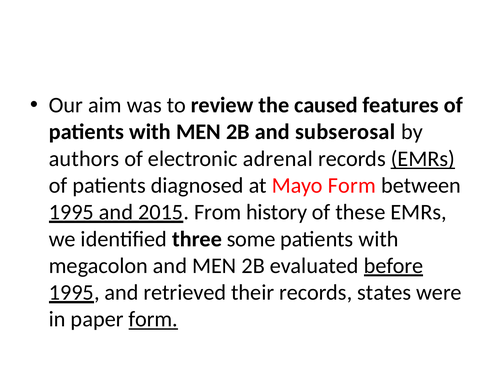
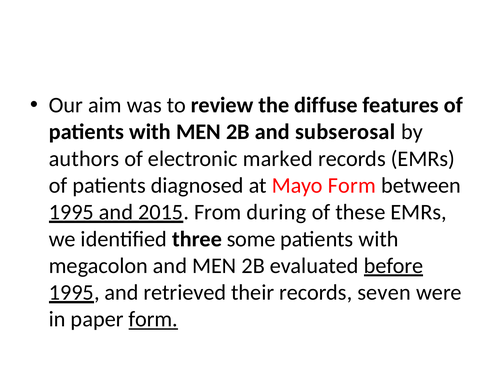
caused: caused -> diffuse (326, 105)
adrenal: adrenal -> marked (278, 159)
EMRs underline: present -> none (423, 159)
history: history -> during (276, 212)
states: states -> seven (384, 292)
